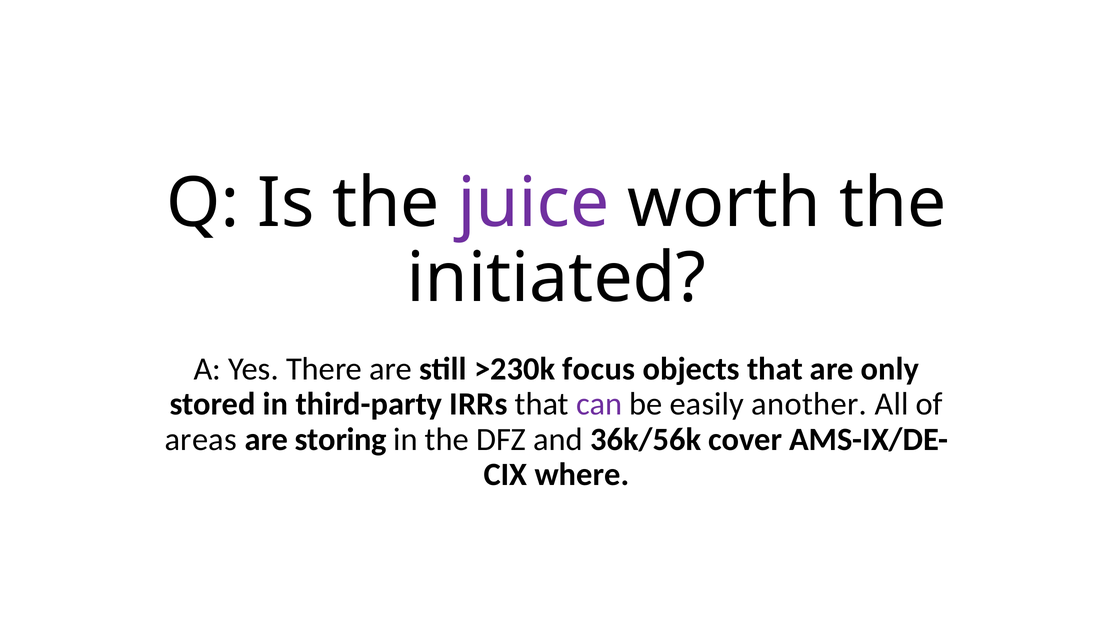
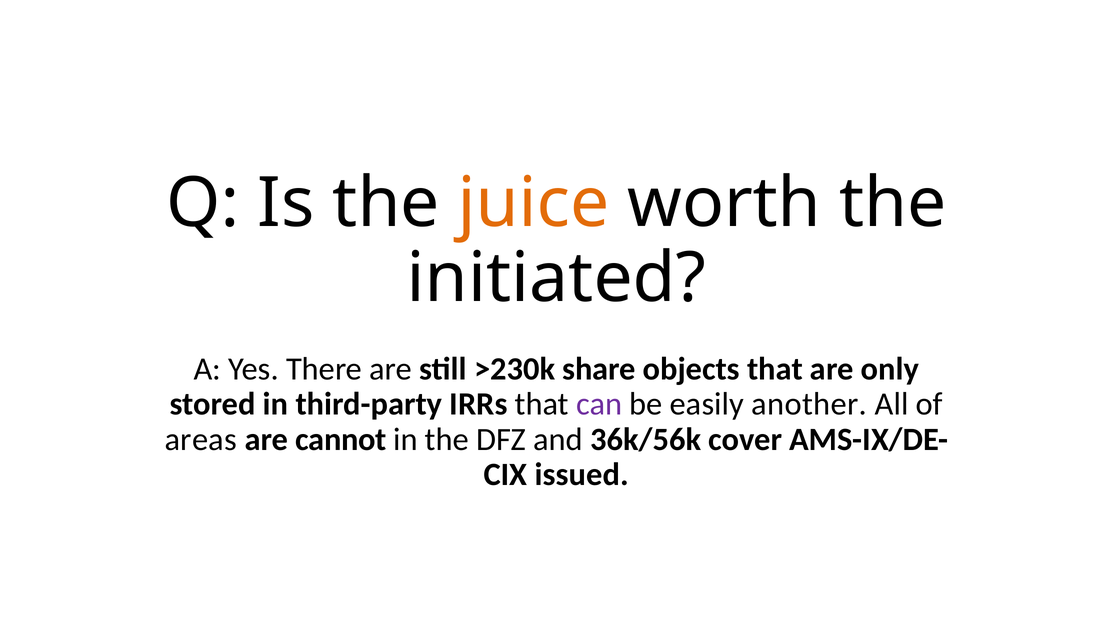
juice colour: purple -> orange (534, 203)
focus: focus -> share (599, 369)
storing: storing -> cannot (341, 439)
where: where -> issued (582, 474)
